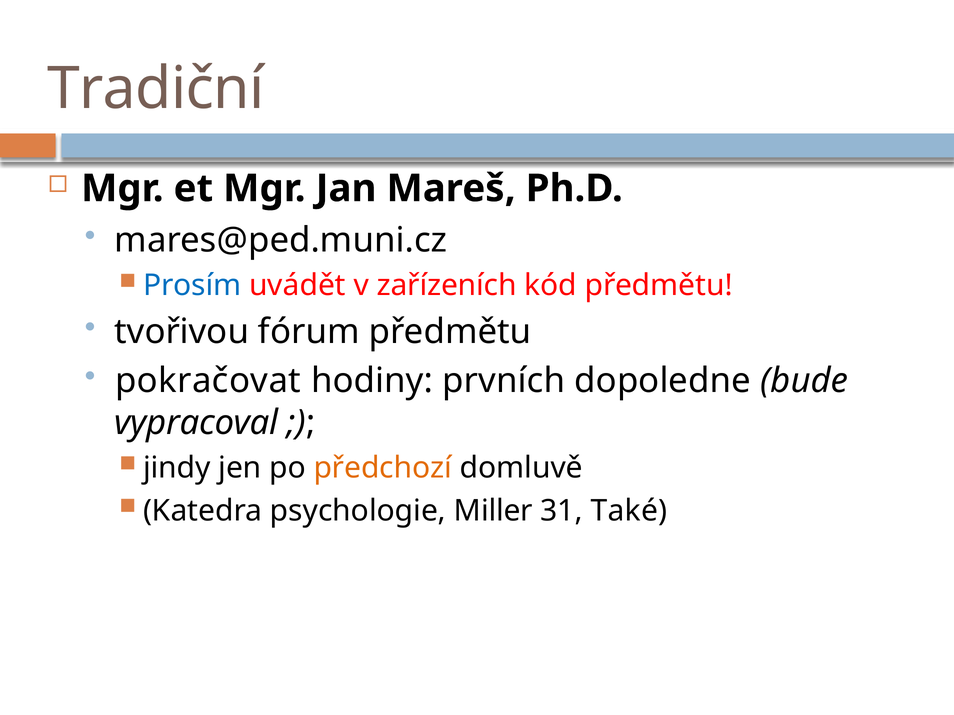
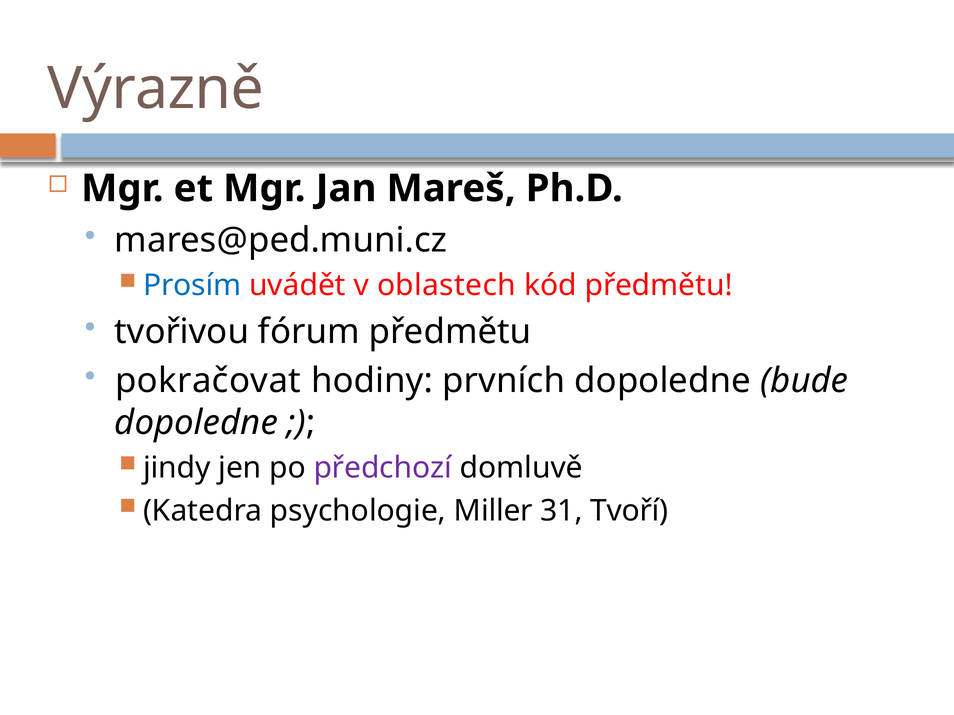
Tradiční: Tradiční -> Výrazně (156, 89)
zařízeních: zařízeních -> oblastech (446, 286)
vypracoval: vypracoval -> dopoledne (196, 423)
předchozí colour: orange -> purple (383, 468)
Také: Také -> Tvoří (629, 511)
